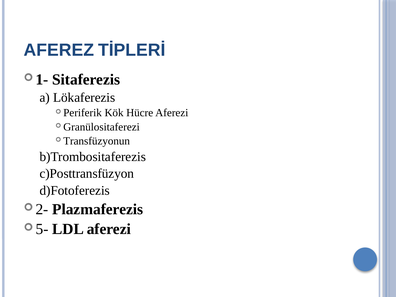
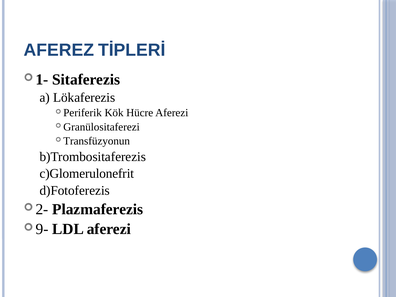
c)Posttransfüzyon: c)Posttransfüzyon -> c)Glomerulonefrit (87, 174)
5-: 5- -> 9- (42, 229)
